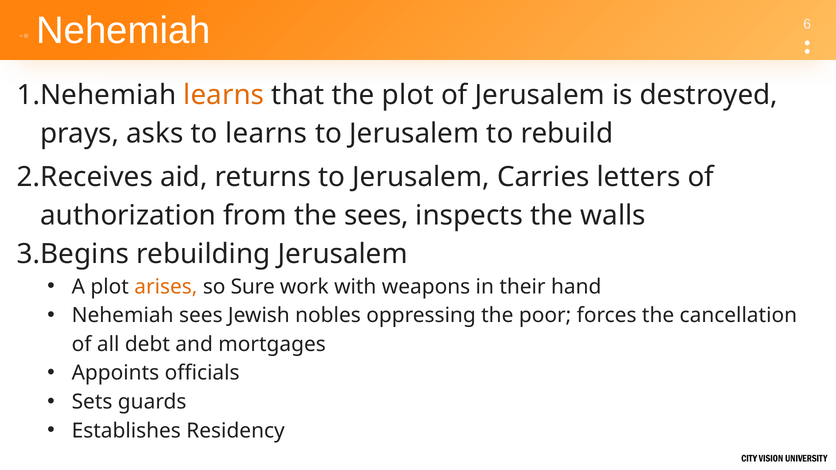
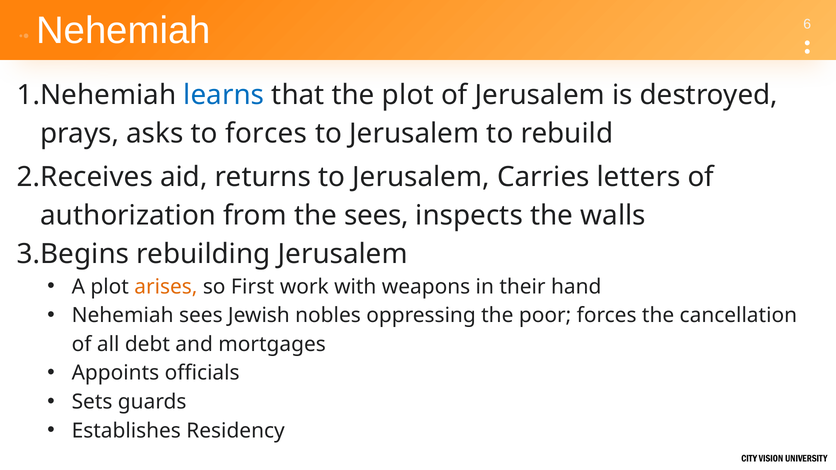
learns colour: orange -> blue (224, 95)
to learns: learns -> forces (266, 134)
Sure: Sure -> First (253, 287)
